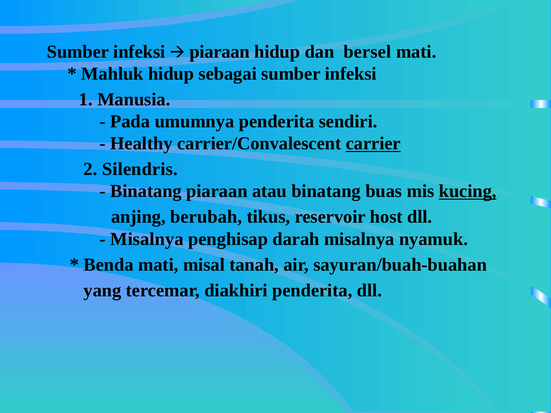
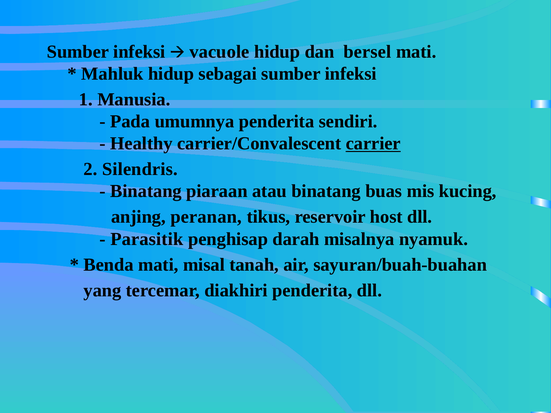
infeksi piaraan: piaraan -> vacuole (219, 52)
kucing underline: present -> none (468, 191)
berubah: berubah -> peranan (206, 217)
Misalnya: Misalnya -> Parasitik (147, 239)
